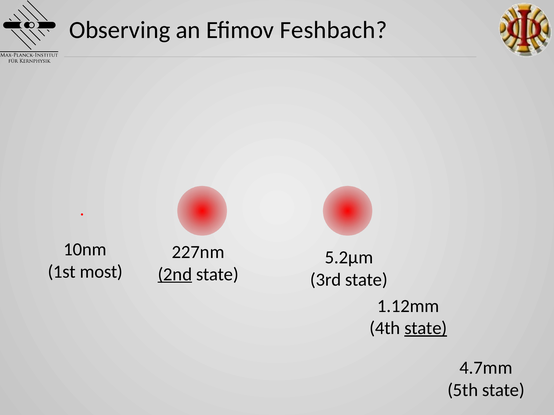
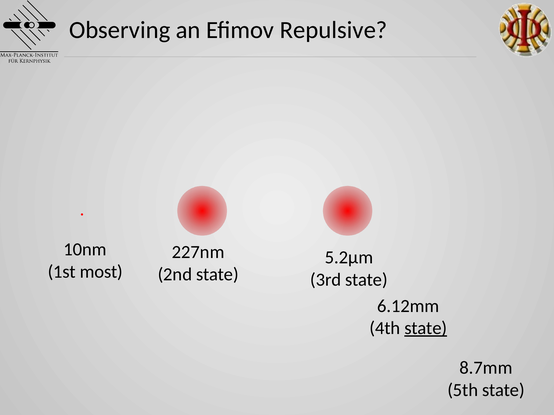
Feshbach: Feshbach -> Repulsive (334, 30)
2nd underline: present -> none (175, 275)
1.12mm: 1.12mm -> 6.12mm (408, 306)
4.7mm: 4.7mm -> 8.7mm (486, 368)
